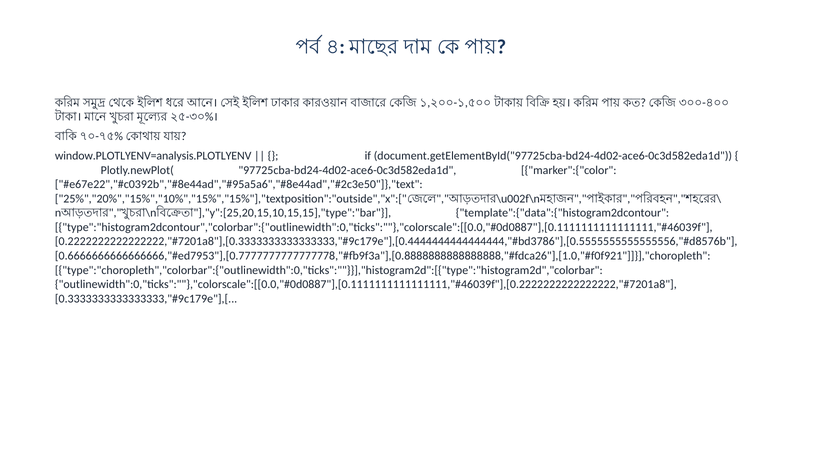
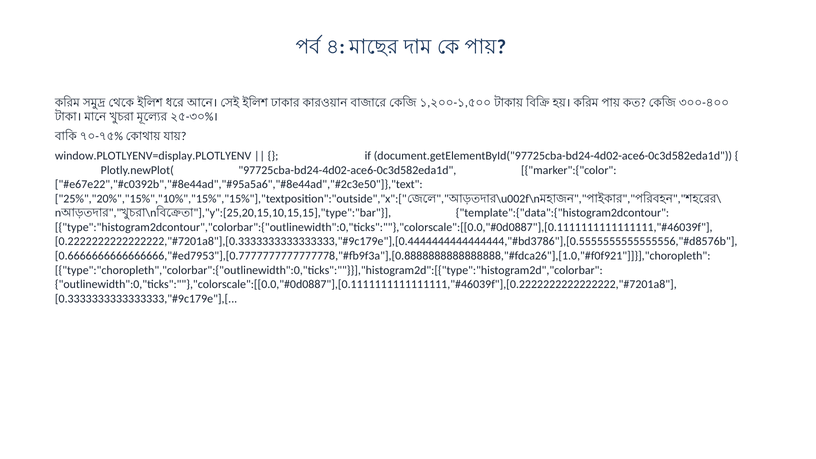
window.PLOTLYENV=analysis.PLOTLYENV: window.PLOTLYENV=analysis.PLOTLYENV -> window.PLOTLYENV=display.PLOTLYENV (153, 156)
